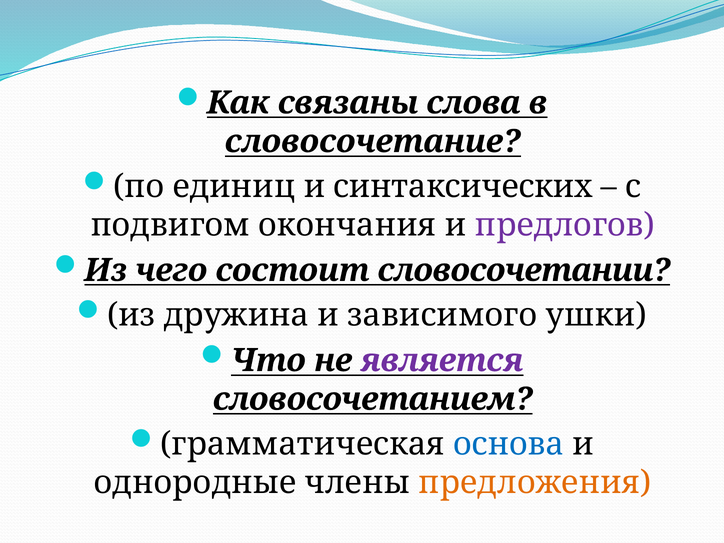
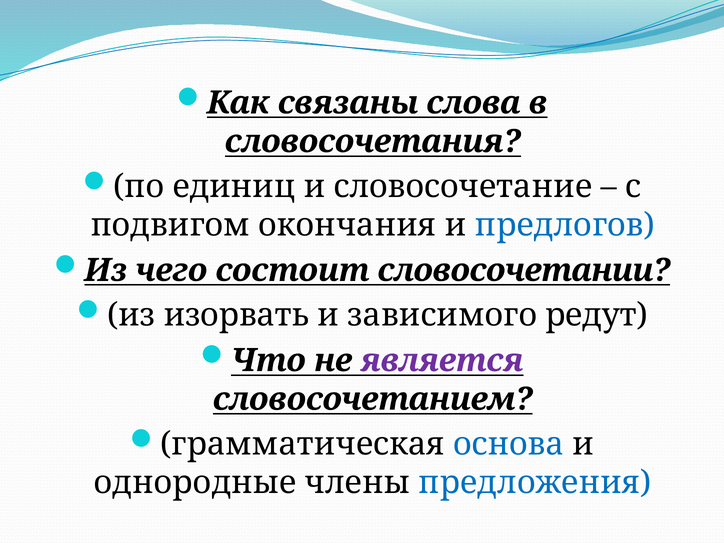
словосочетание: словосочетание -> словосочетания (373, 141)
синтаксических: синтаксических -> словосочетание (463, 187)
предлогов colour: purple -> blue (565, 225)
дружина: дружина -> изорвать (236, 315)
ушки: ушки -> редут (597, 315)
предложения colour: orange -> blue (535, 483)
